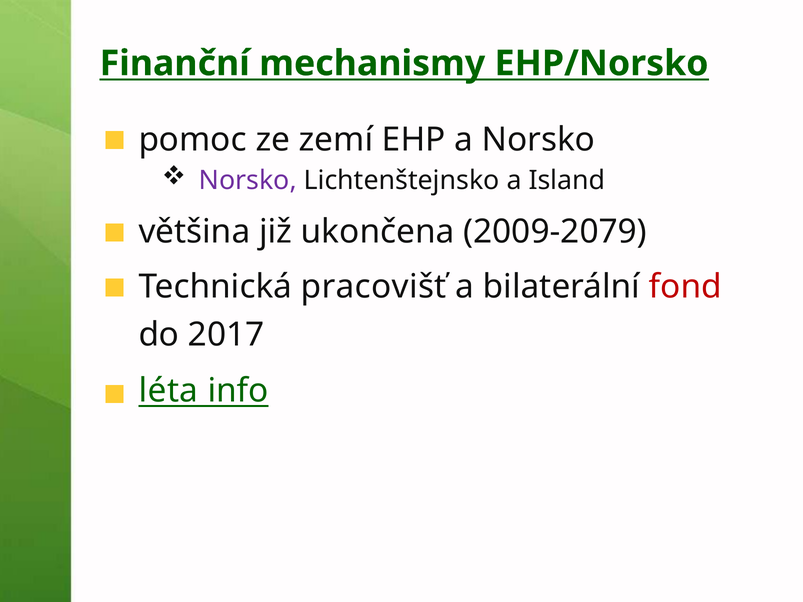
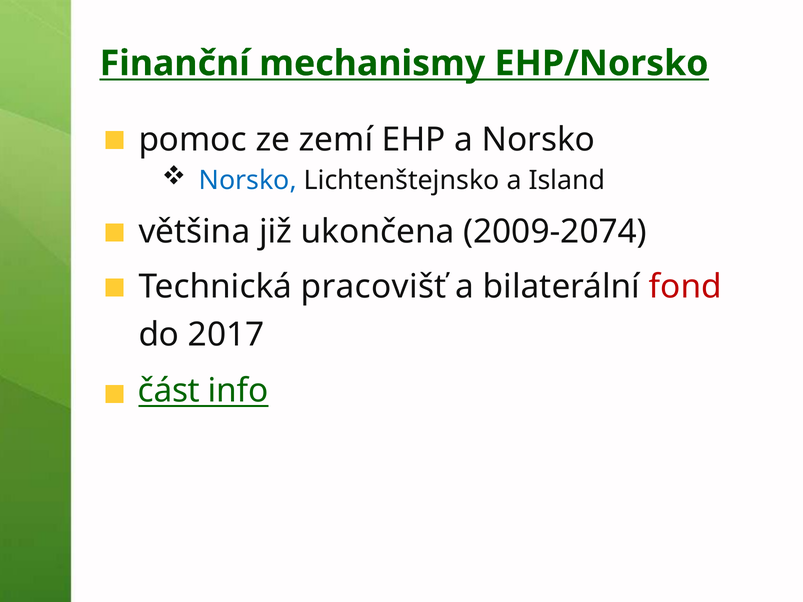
Norsko colour: purple -> blue (248, 181)
2009-2079: 2009-2079 -> 2009-2074 (555, 232)
léta: léta -> část (169, 391)
